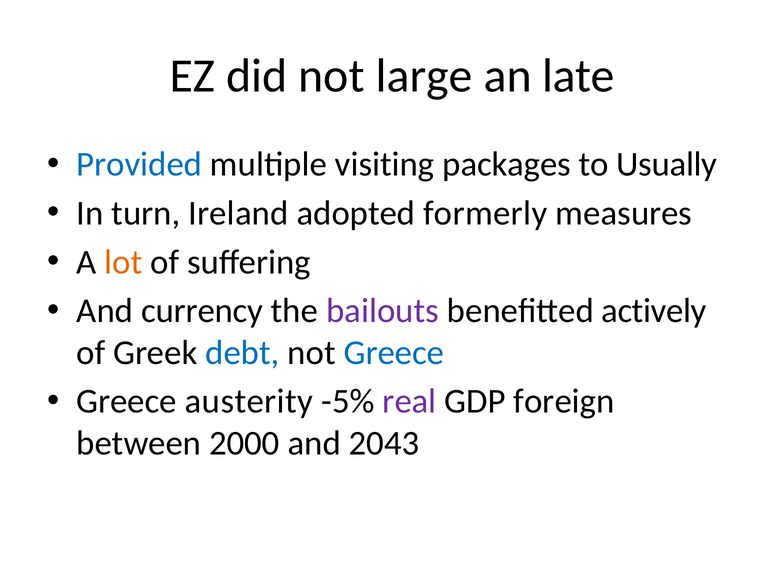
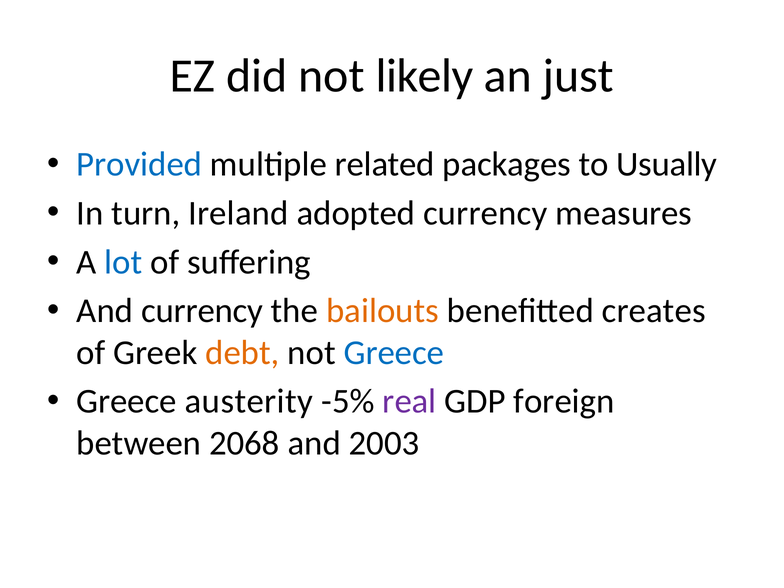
large: large -> likely (424, 76)
late: late -> just (578, 76)
visiting: visiting -> related (385, 164)
adopted formerly: formerly -> currency (485, 213)
lot colour: orange -> blue (123, 262)
bailouts colour: purple -> orange (383, 311)
actively: actively -> creates (654, 311)
debt colour: blue -> orange (242, 353)
2000: 2000 -> 2068 (244, 443)
2043: 2043 -> 2003 (384, 443)
